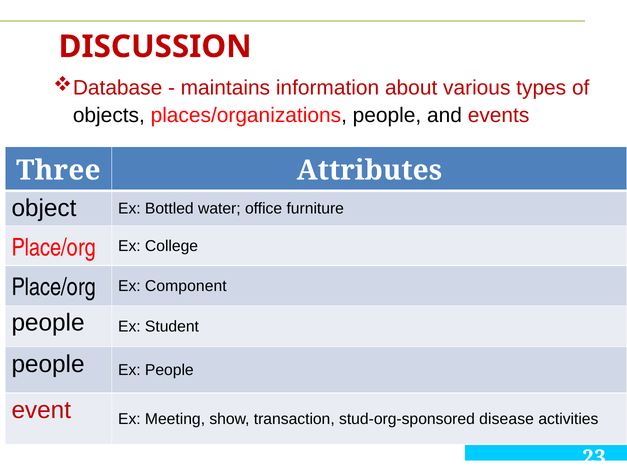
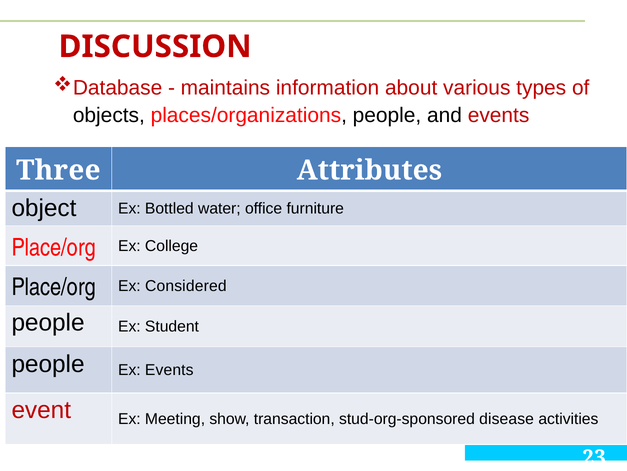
Component: Component -> Considered (186, 285)
Ex People: People -> Events (169, 370)
